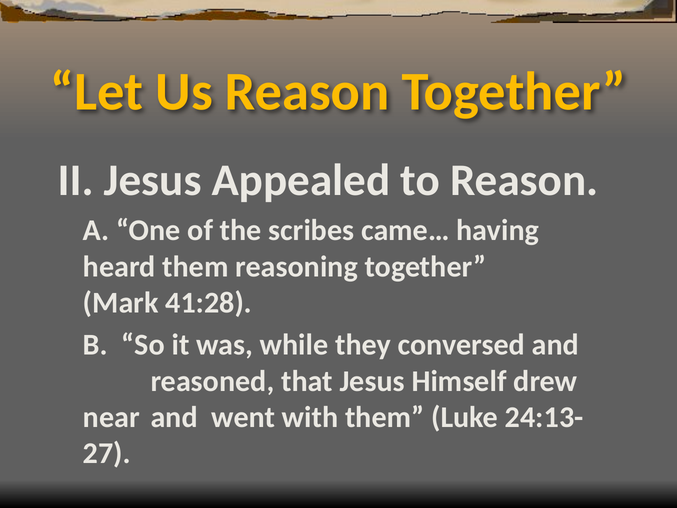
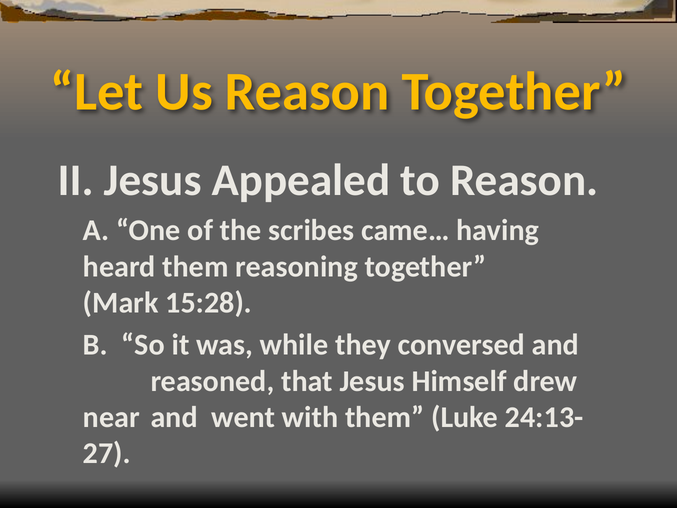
41:28: 41:28 -> 15:28 (209, 303)
